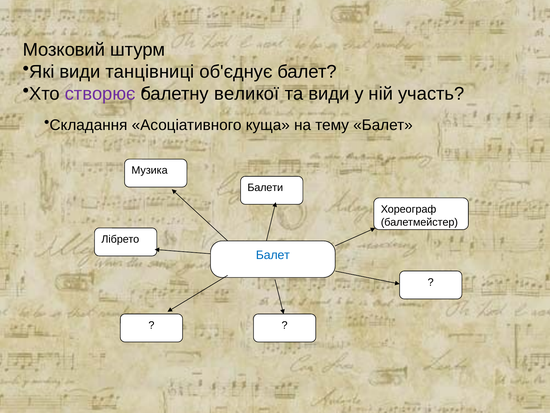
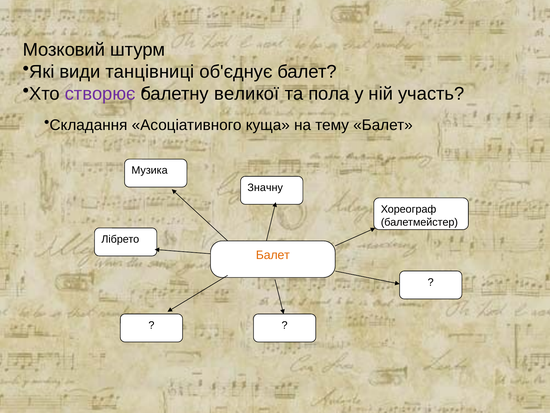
та види: види -> пола (329, 94)
Балети: Балети -> Значну (265, 187)
Балет colour: blue -> orange (273, 255)
